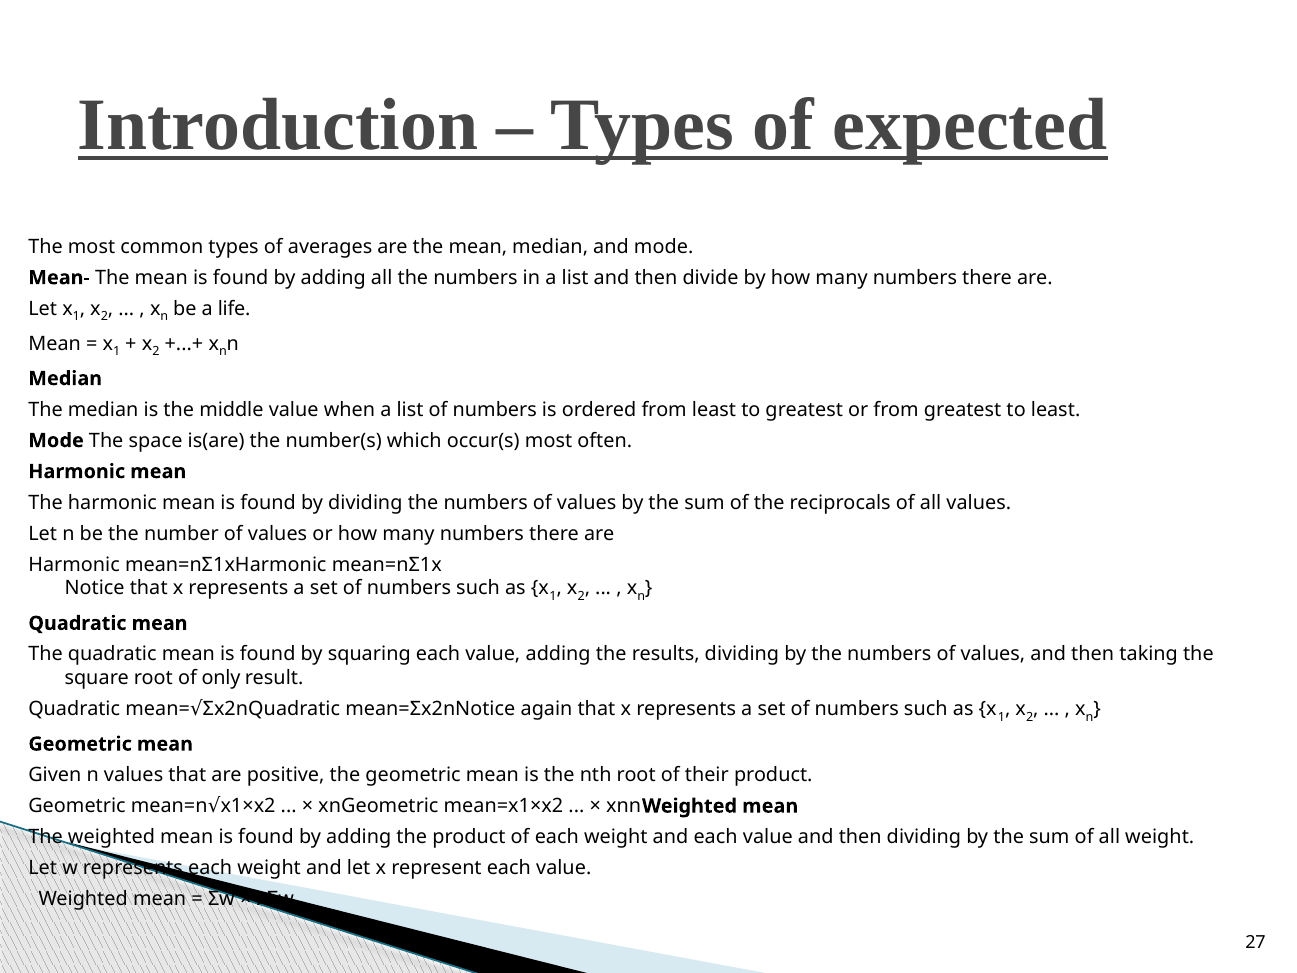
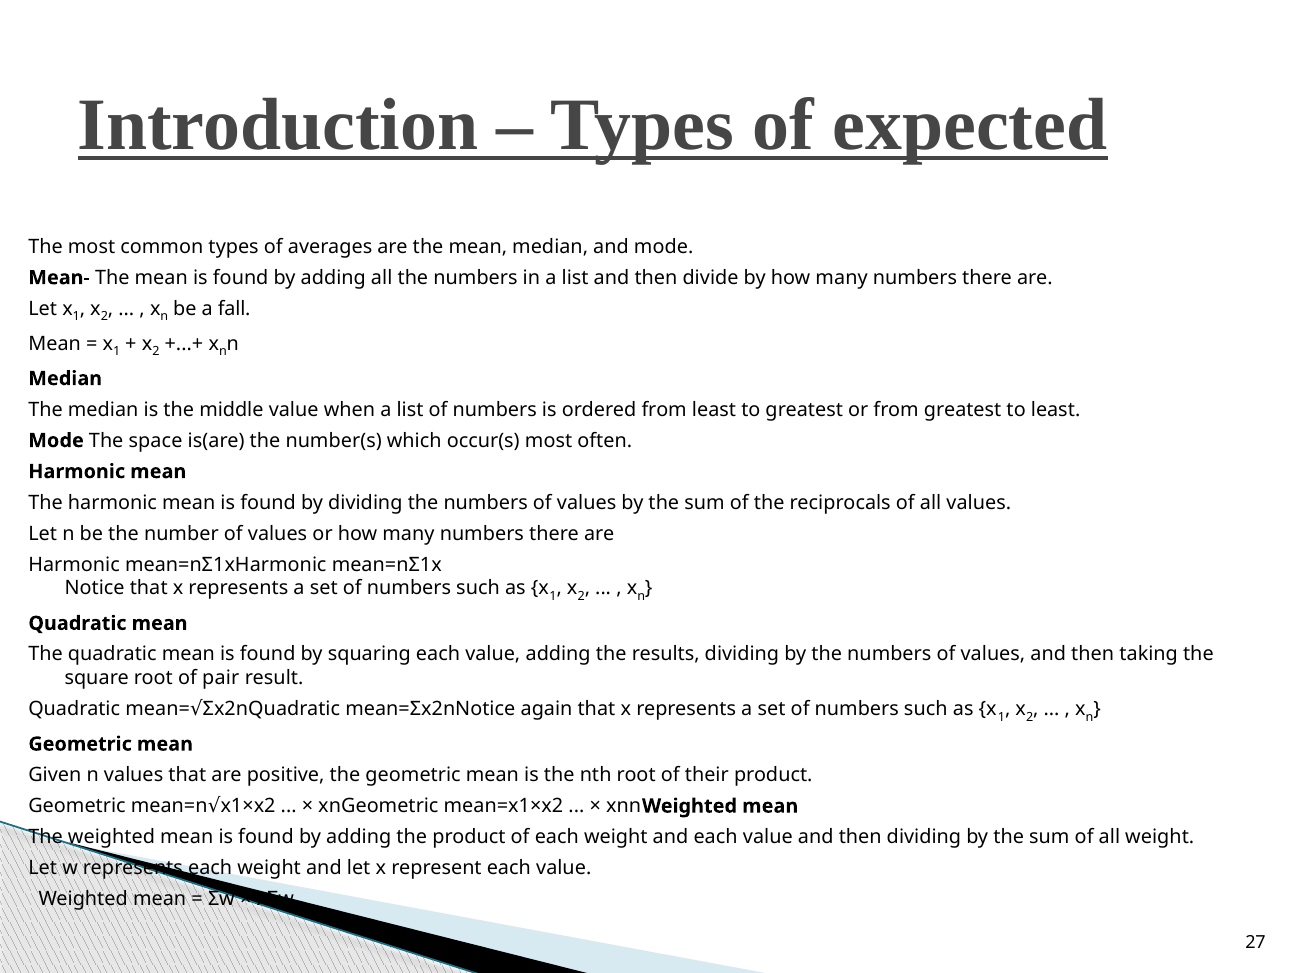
life: life -> fall (234, 309)
only: only -> pair (221, 678)
